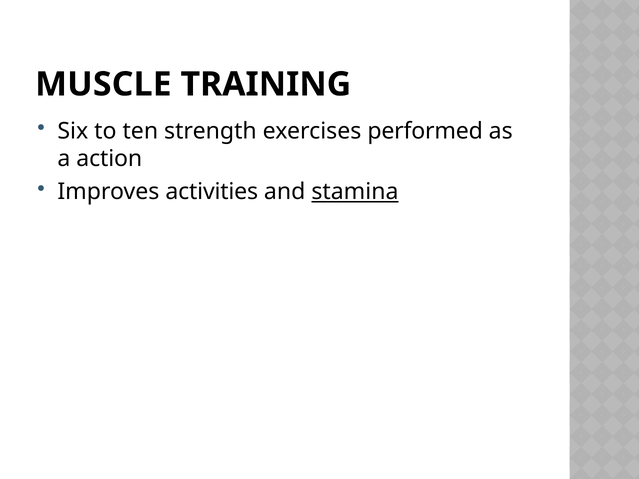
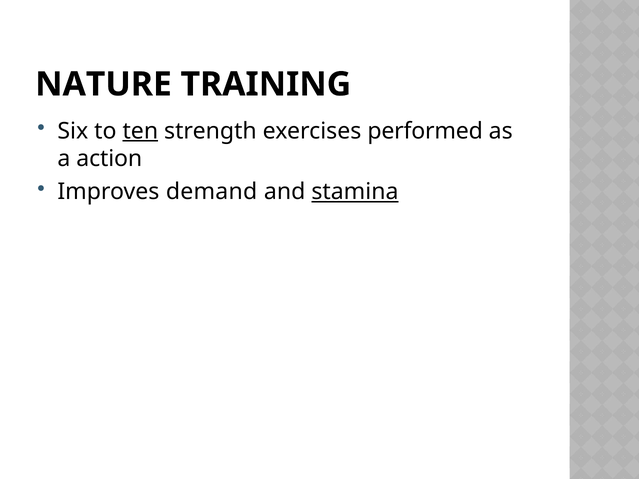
MUSCLE: MUSCLE -> NATURE (104, 84)
ten underline: none -> present (140, 131)
activities: activities -> demand (212, 192)
